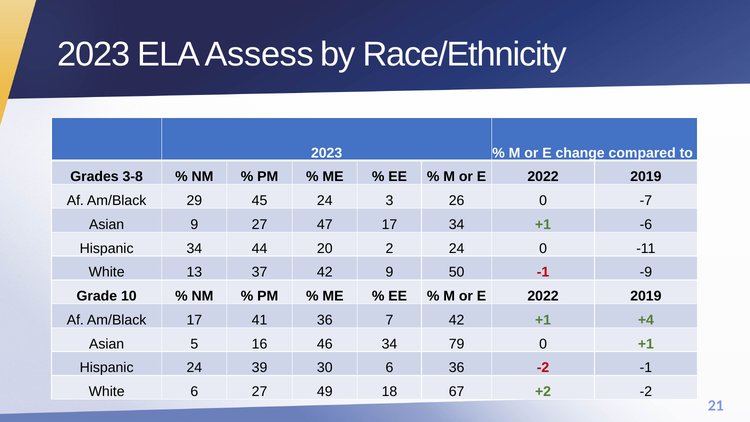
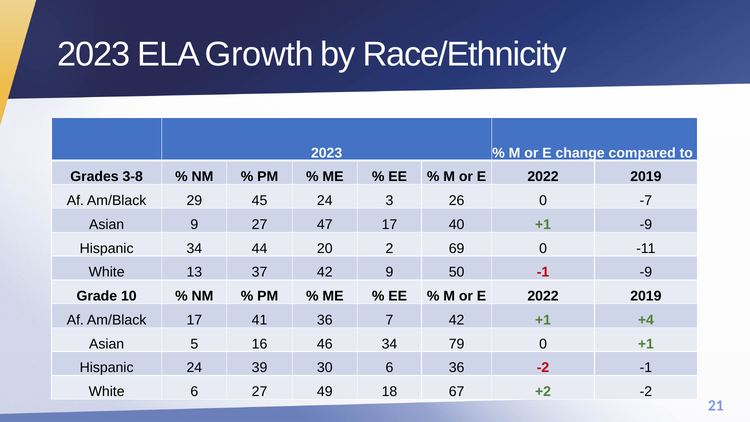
Assess: Assess -> Growth (259, 54)
17 34: 34 -> 40 (457, 224)
+1 -6: -6 -> -9 (646, 224)
2 24: 24 -> 69 (457, 248)
